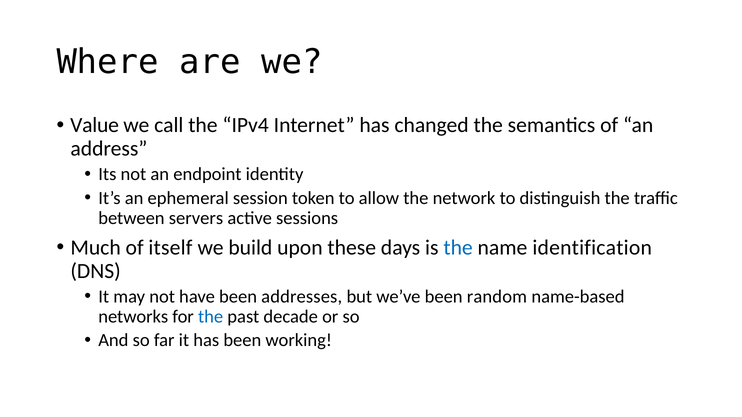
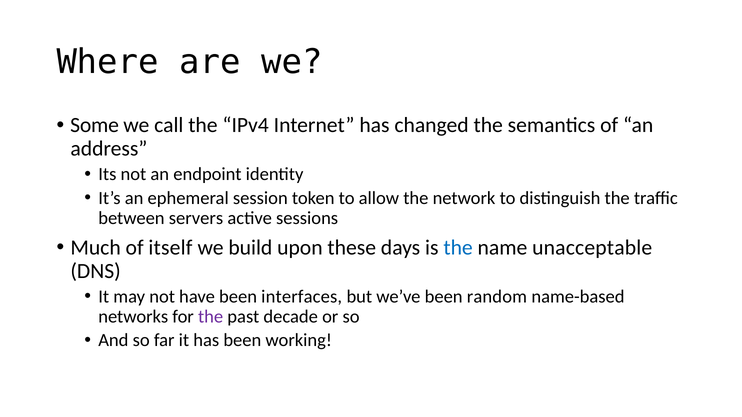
Value: Value -> Some (95, 125)
identification: identification -> unacceptable (592, 248)
addresses: addresses -> interfaces (302, 297)
the colour: blue -> purple (211, 317)
